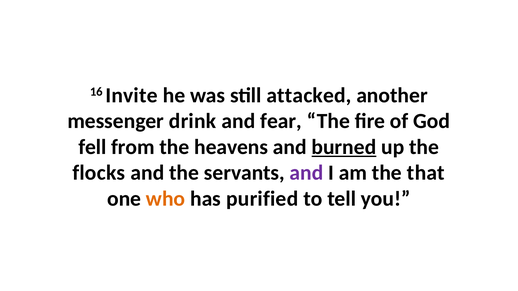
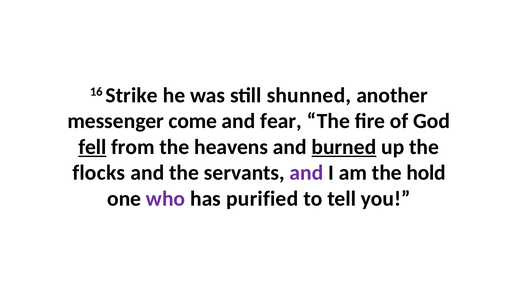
Invite: Invite -> Strike (132, 95)
attacked: attacked -> shunned (309, 95)
drink: drink -> come (193, 121)
fell underline: none -> present (92, 147)
that: that -> hold (426, 173)
who colour: orange -> purple (166, 199)
